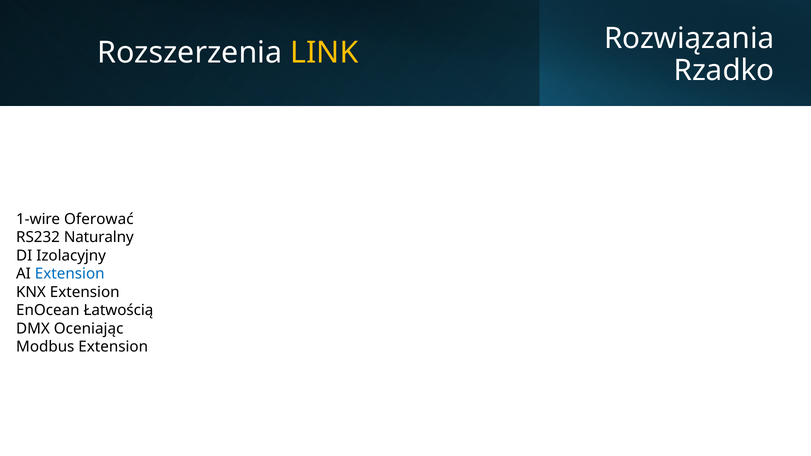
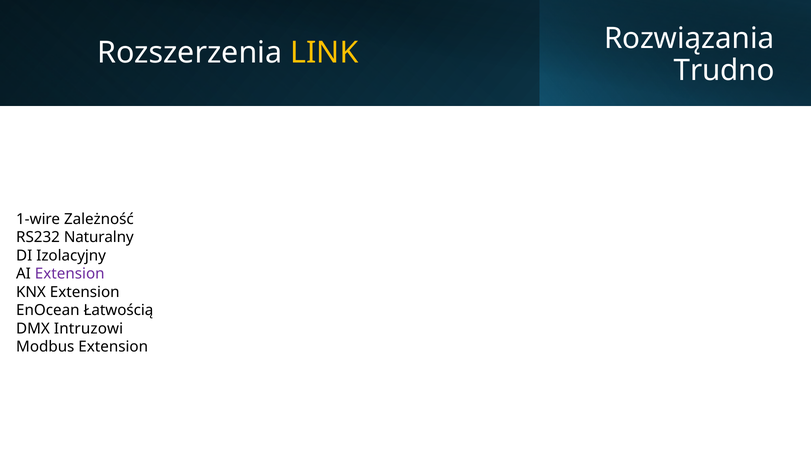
Rzadko: Rzadko -> Trudno (724, 70)
Oferować: Oferować -> Zależność (99, 219)
Extension colour: blue -> purple (70, 274)
Oceniając: Oceniając -> Intruzowi (89, 329)
